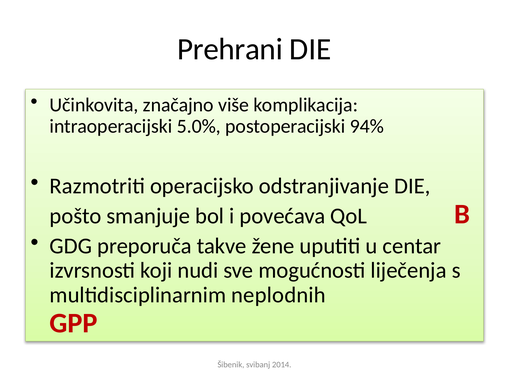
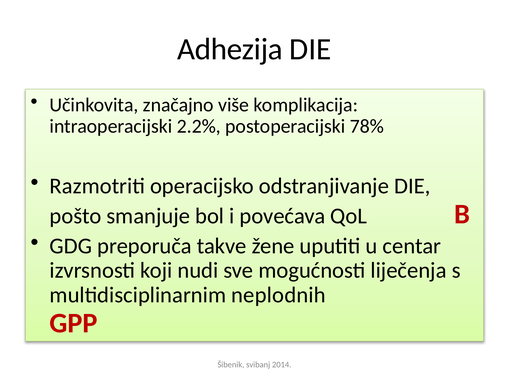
Prehrani: Prehrani -> Adhezija (230, 49)
5.0%: 5.0% -> 2.2% (199, 126)
94%: 94% -> 78% (367, 126)
